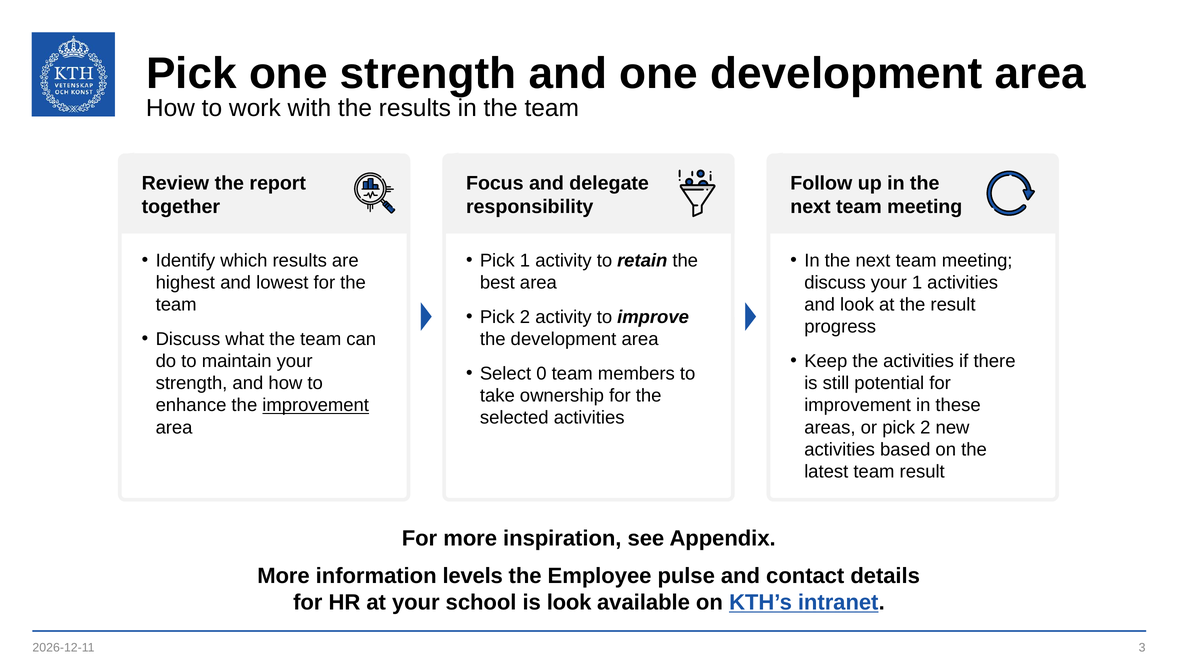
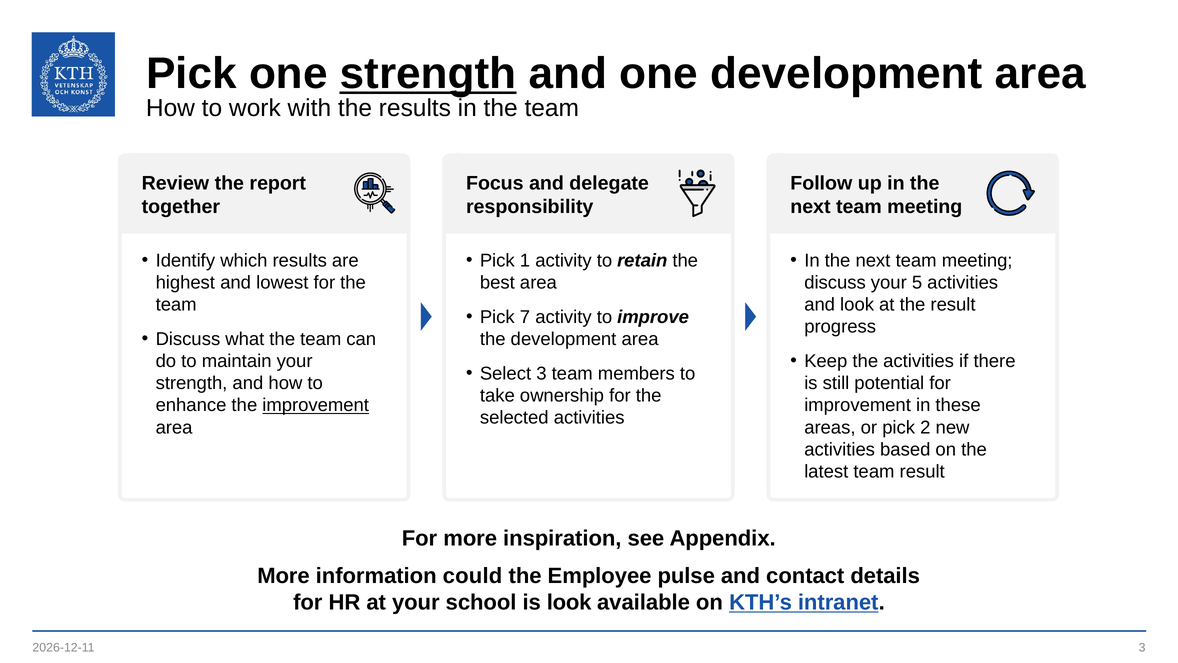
strength underline: none -> present (428, 74)
your 1: 1 -> 5 (917, 283)
2: 2 -> 7 (525, 317)
Select 0: 0 -> 3 (541, 373)
levels: levels -> could (472, 576)
